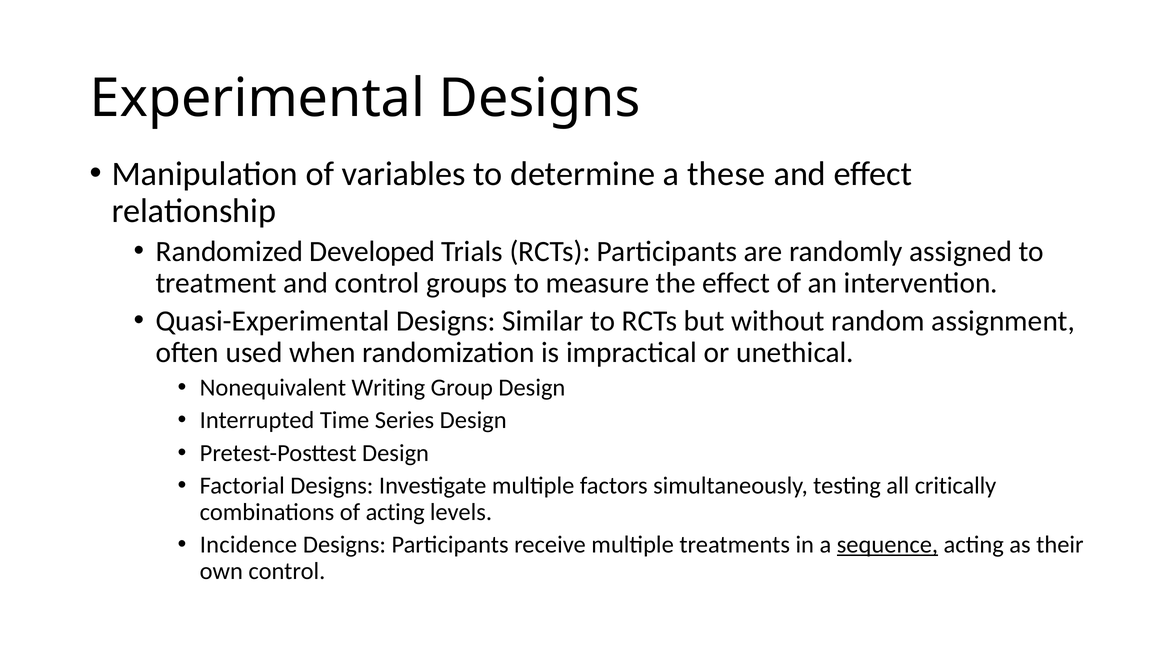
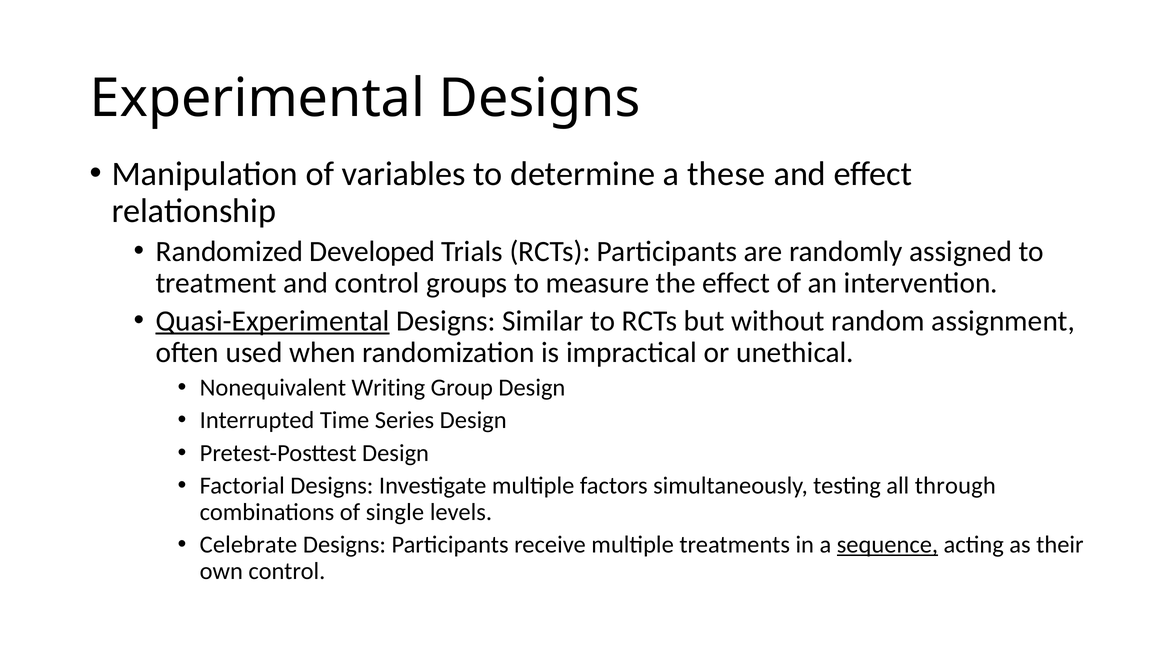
Quasi-Experimental underline: none -> present (273, 321)
critically: critically -> through (955, 486)
of acting: acting -> single (395, 512)
Incidence: Incidence -> Celebrate (249, 545)
